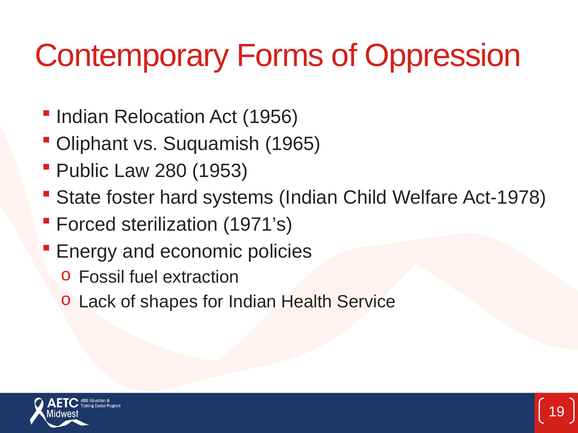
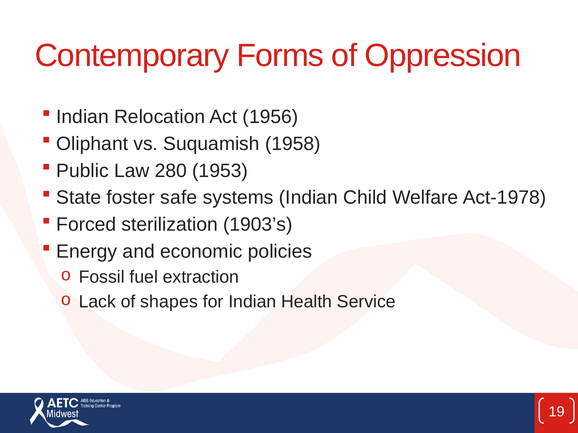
1965: 1965 -> 1958 (293, 144)
hard: hard -> safe (179, 198)
1971’s: 1971’s -> 1903’s (258, 225)
